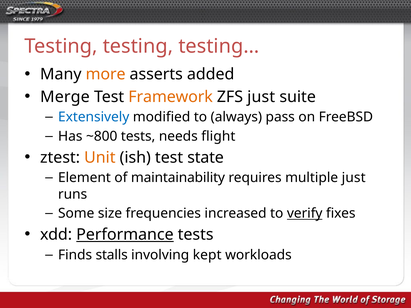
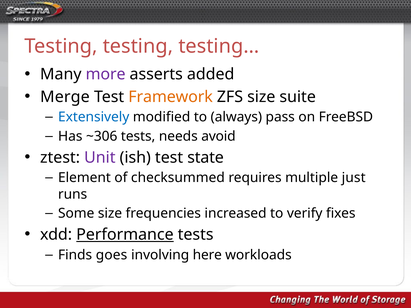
more colour: orange -> purple (106, 74)
ZFS just: just -> size (261, 97)
~800: ~800 -> ~306 (102, 136)
flight: flight -> avoid (218, 136)
Unit colour: orange -> purple (100, 158)
maintainability: maintainability -> checksummed (178, 178)
verify underline: present -> none (305, 214)
stalls: stalls -> goes (112, 255)
kept: kept -> here (207, 255)
